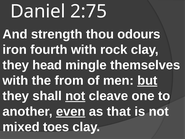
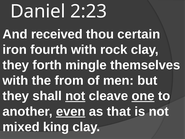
2:75: 2:75 -> 2:23 (89, 11)
strength: strength -> received (57, 34)
odours: odours -> certain (139, 34)
head: head -> forth (47, 65)
but underline: present -> none (147, 80)
one underline: none -> present (143, 96)
toes: toes -> king (56, 127)
